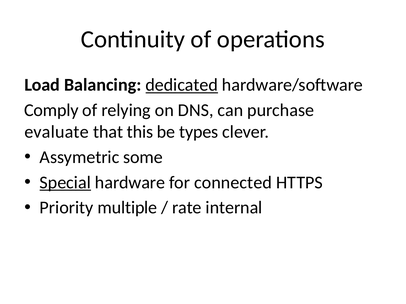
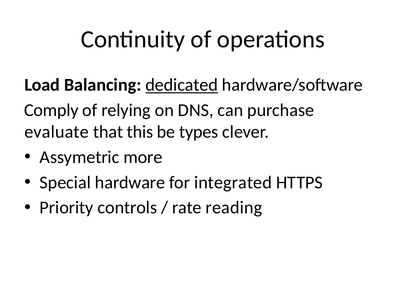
some: some -> more (143, 157)
Special underline: present -> none (65, 183)
connected: connected -> integrated (233, 183)
multiple: multiple -> controls (127, 208)
internal: internal -> reading (234, 208)
